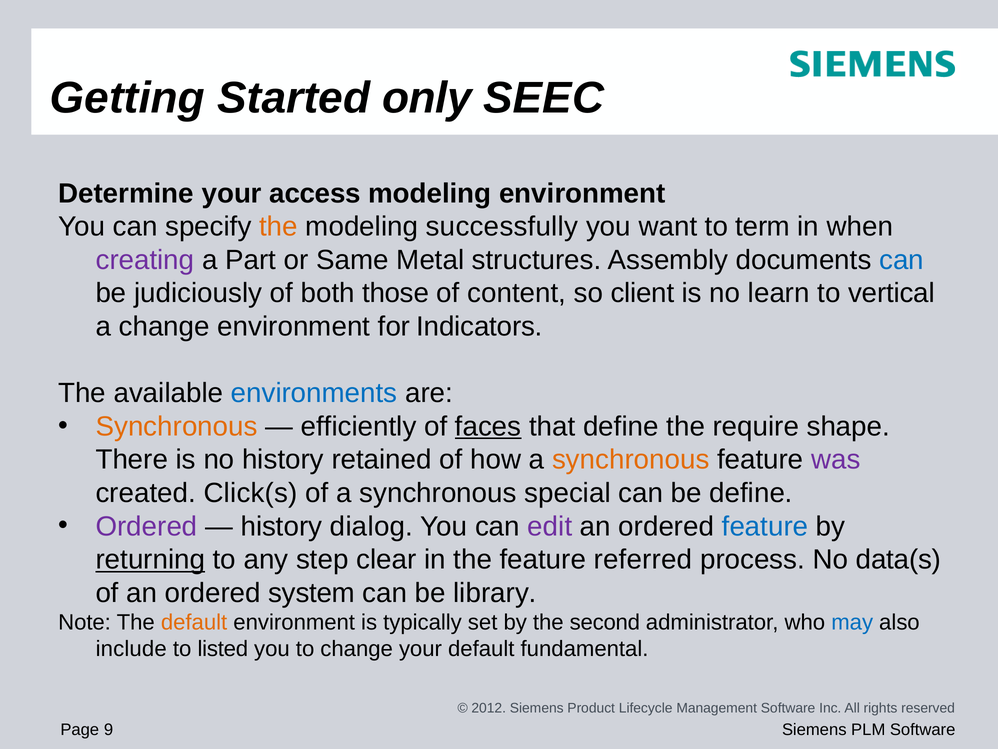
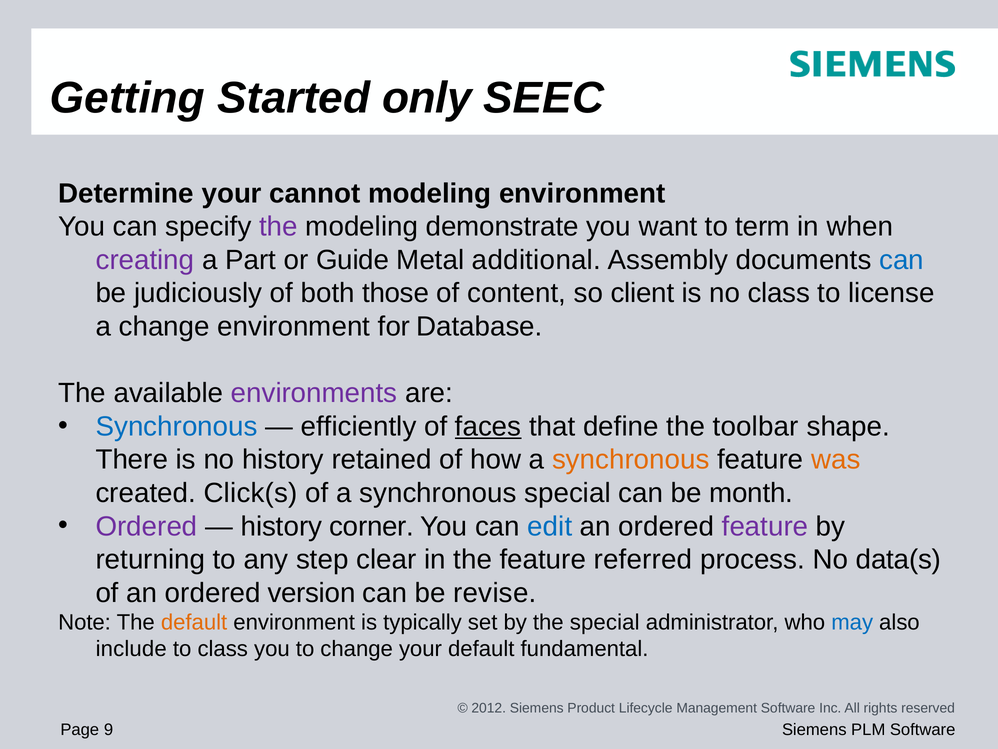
access: access -> cannot (315, 193)
the colour: orange -> purple (279, 227)
successfully: successfully -> demonstrate (502, 227)
Same: Same -> Guide (353, 260)
structures: structures -> additional (537, 260)
no learn: learn -> class (779, 293)
vertical: vertical -> license (891, 293)
Indicators: Indicators -> Database (479, 326)
environments colour: blue -> purple (314, 393)
Synchronous colour: orange -> blue (177, 426)
require: require -> toolbar (756, 426)
was colour: purple -> orange (836, 459)
be define: define -> month (751, 493)
dialog: dialog -> corner (372, 526)
edit colour: purple -> blue (550, 526)
feature colour: blue -> purple (765, 526)
returning underline: present -> none (150, 559)
system: system -> version (312, 593)
library: library -> revise (495, 593)
the second: second -> special (605, 622)
to listed: listed -> class (223, 649)
